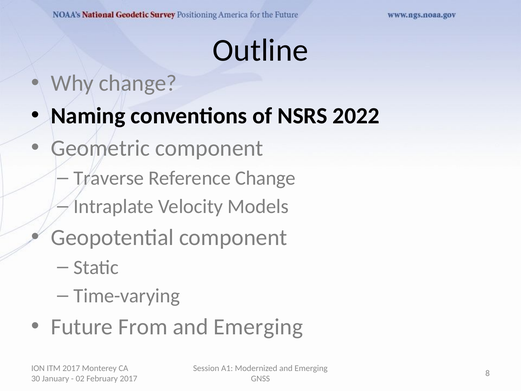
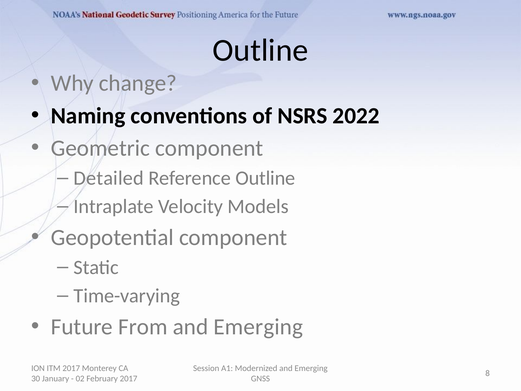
Traverse: Traverse -> Detailed (109, 178)
Reference Change: Change -> Outline (265, 178)
